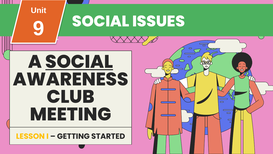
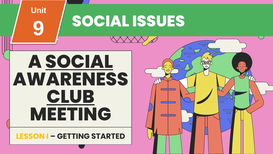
CLUB underline: none -> present (71, 97)
